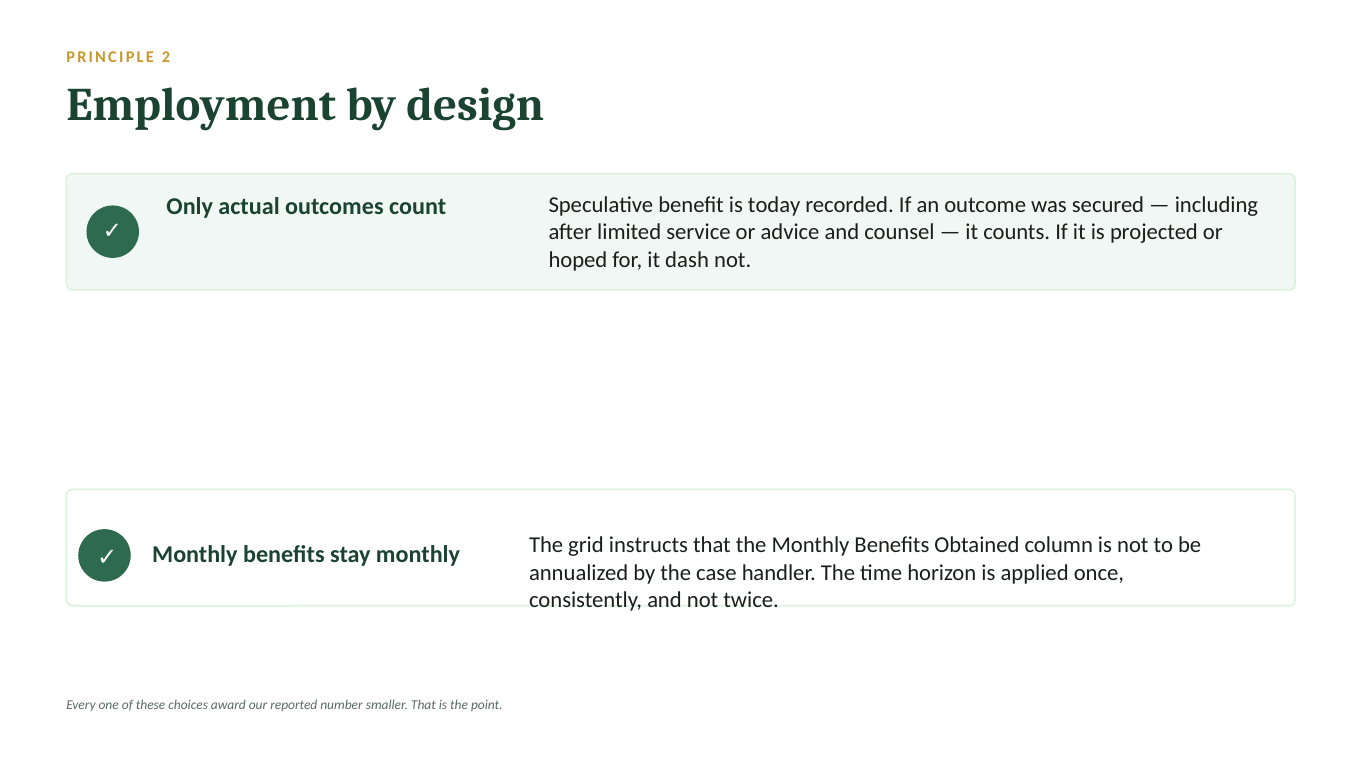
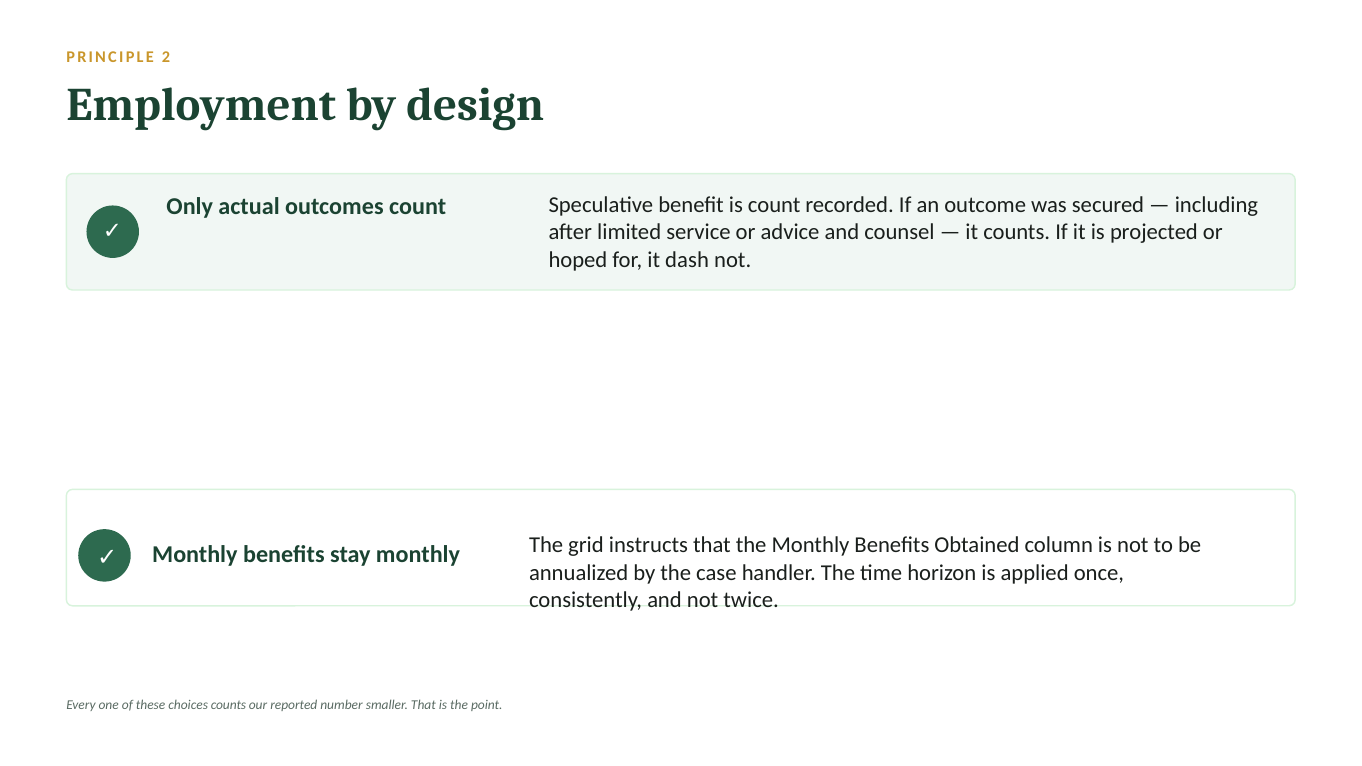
is today: today -> count (774, 205)
choices award: award -> counts (228, 706)
